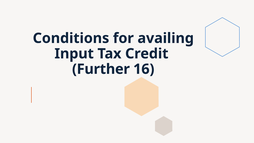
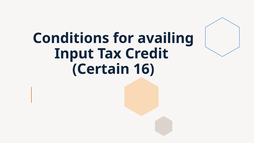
Further: Further -> Certain (101, 69)
